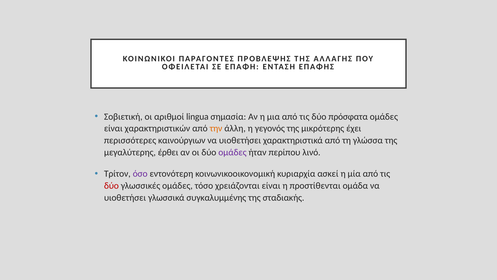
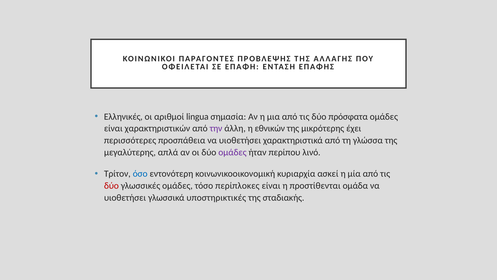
Σοβιετική: Σοβιετική -> Ελληνικές (123, 116)
την colour: orange -> purple (216, 128)
γεγονός: γεγονός -> εθνικών (270, 128)
καινούργιων: καινούργιων -> προσπάθεια (182, 140)
έρθει: έρθει -> απλά (168, 152)
όσο colour: purple -> blue (140, 174)
χρειάζονται: χρειάζονται -> περίπλοκες (237, 186)
συγκαλυμμένης: συγκαλυμμένης -> υποστηρικτικές (216, 198)
